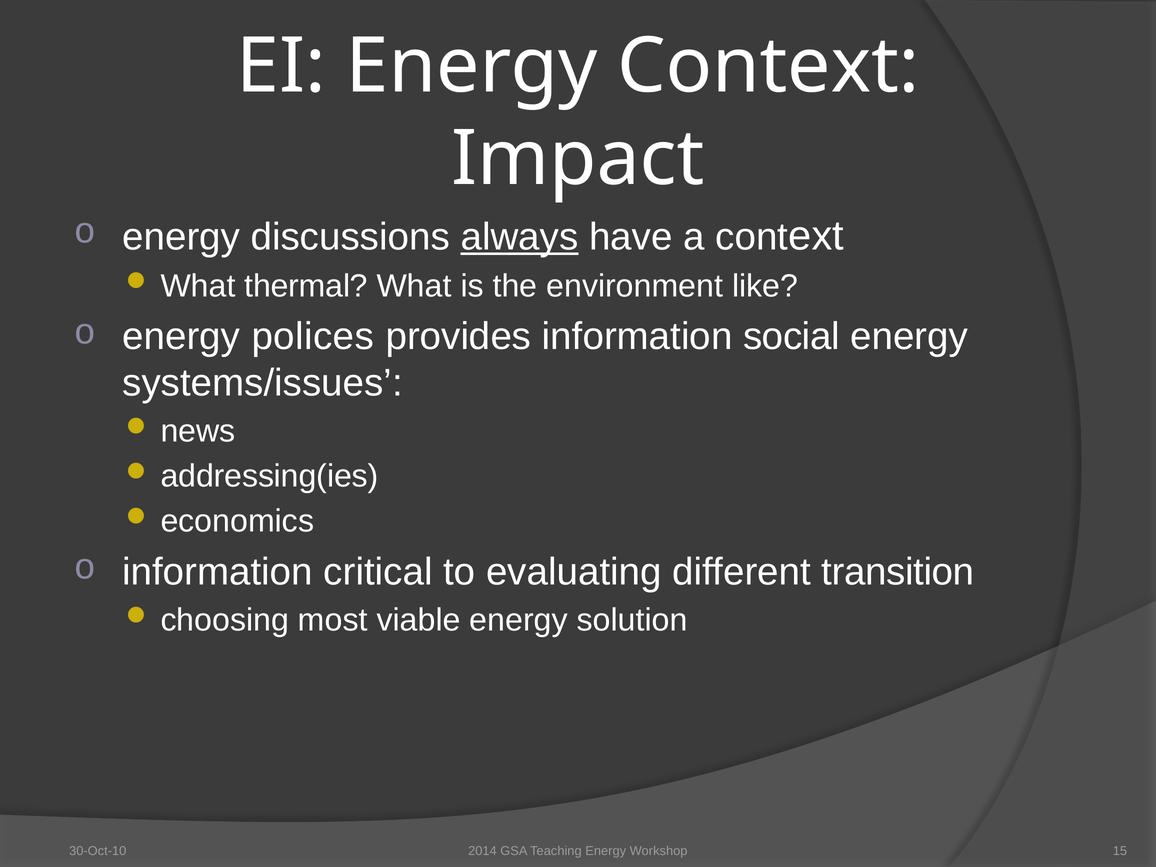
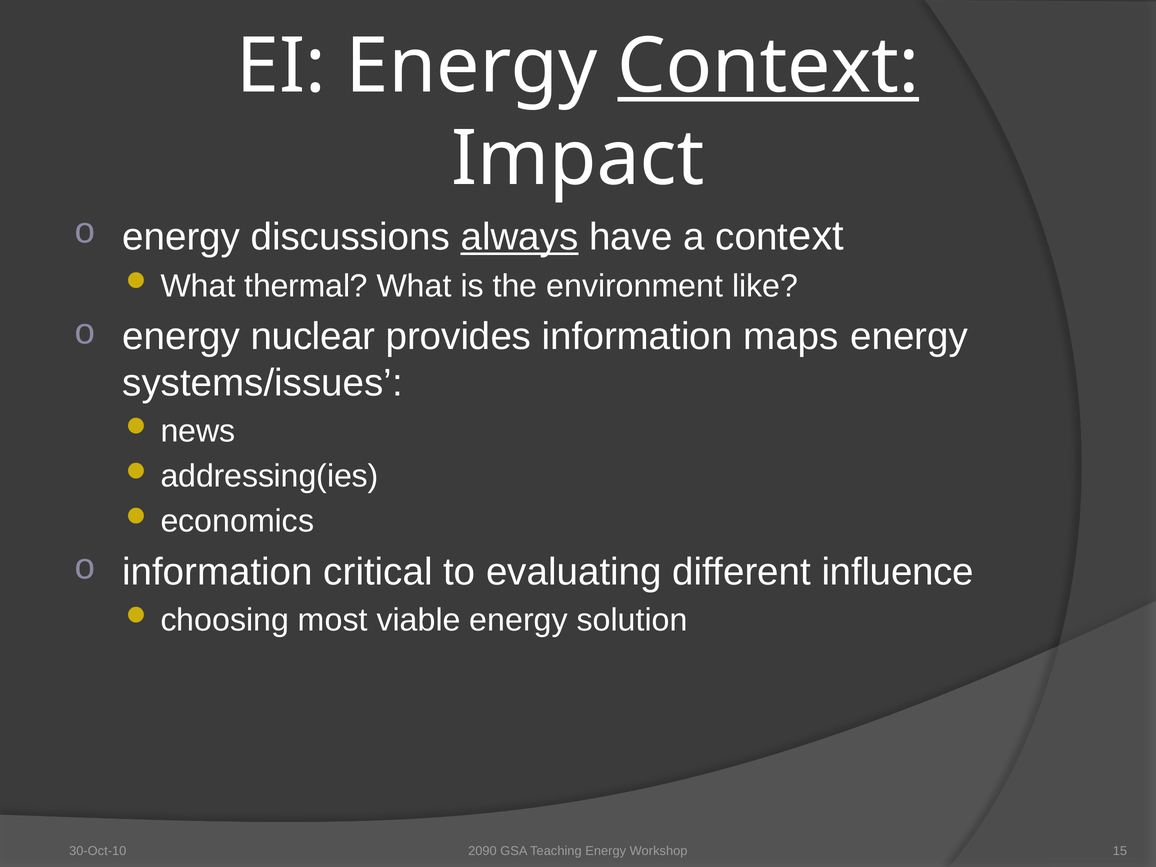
Context underline: none -> present (768, 66)
polices: polices -> nuclear (313, 337)
social: social -> maps (791, 337)
transition: transition -> influence (898, 572)
2014: 2014 -> 2090 (482, 851)
